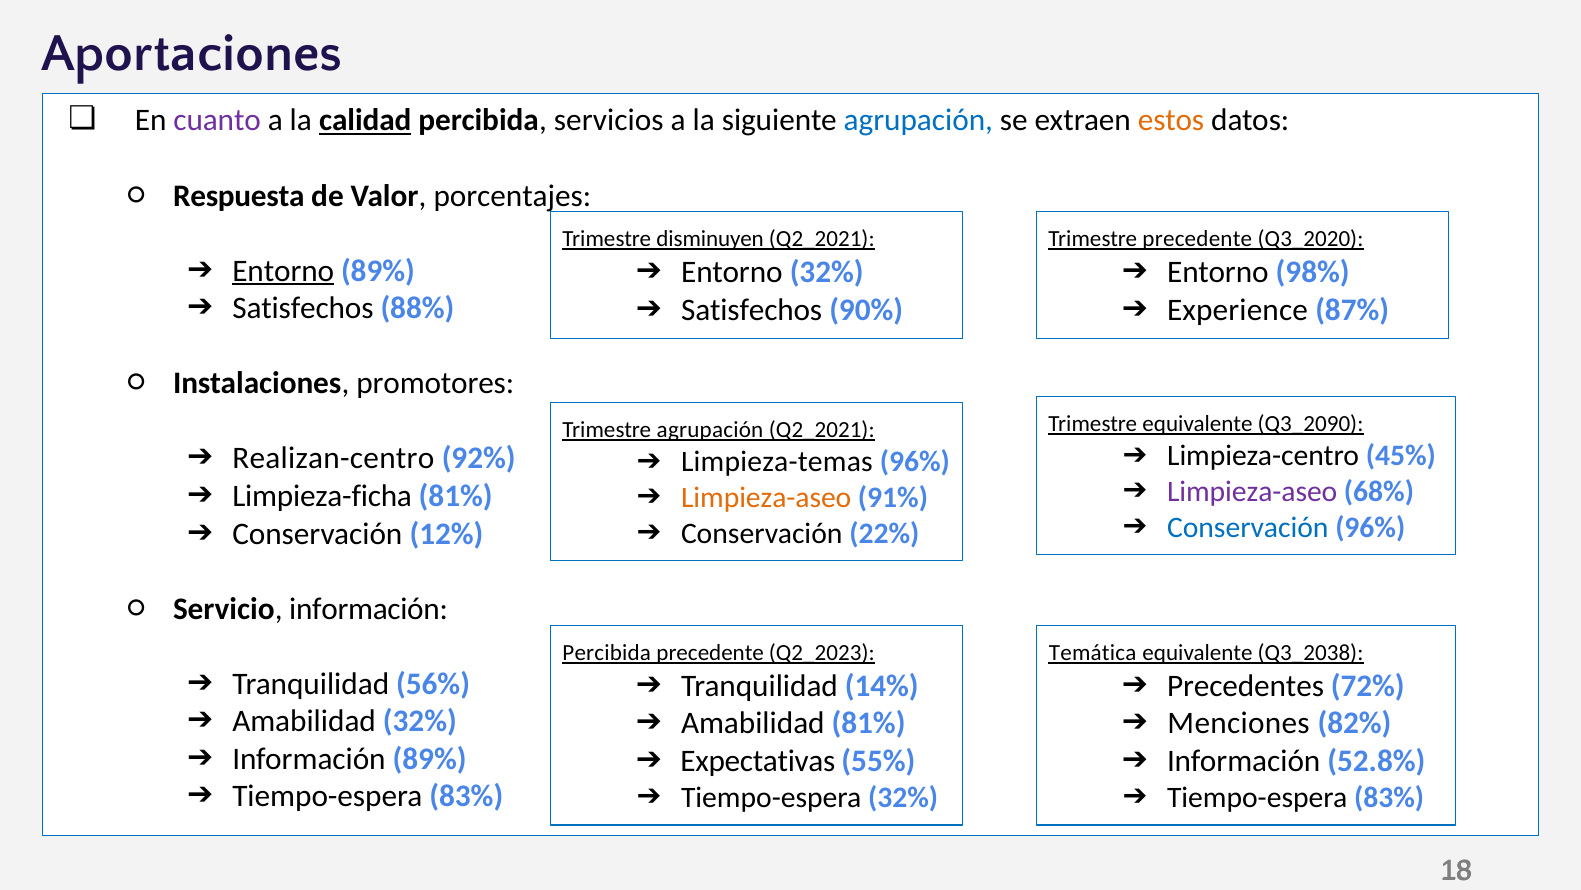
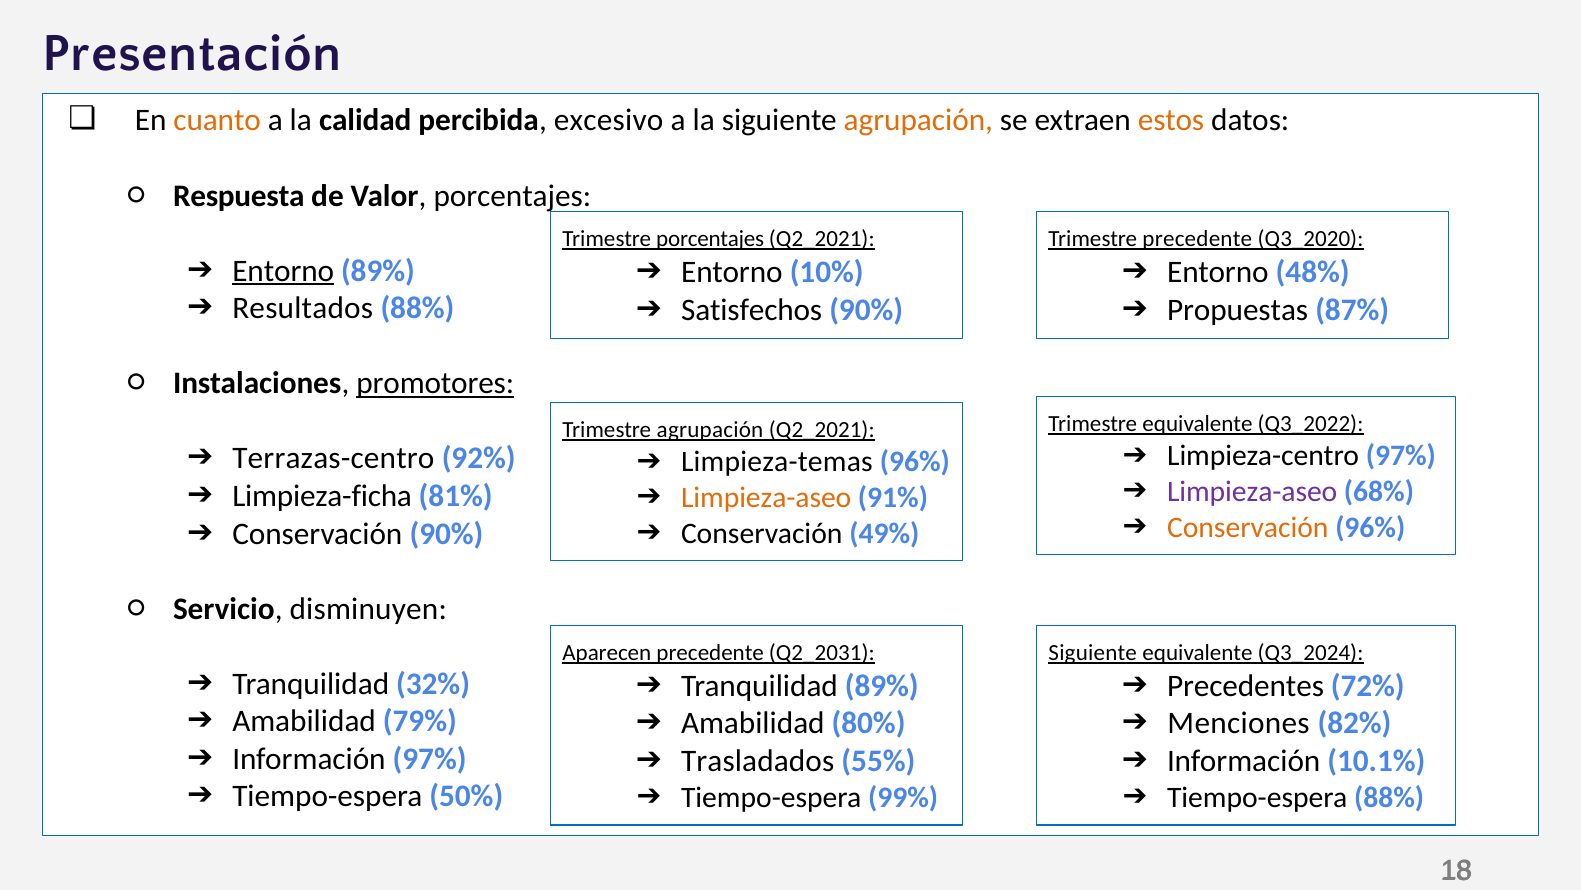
Aportaciones: Aportaciones -> Presentación (192, 53)
cuanto colour: purple -> orange (217, 121)
calidad underline: present -> none (365, 121)
servicios: servicios -> excesivo (609, 121)
agrupación colour: blue -> orange (918, 121)
Trimestre disminuyen: disminuyen -> porcentajes (710, 239)
Entorno 32%: 32% -> 10% (827, 272)
98%: 98% -> 48% (1313, 272)
Satisfechos: Satisfechos -> Resultados (303, 308)
Experience: Experience -> Propuestas (1238, 310)
promotores underline: none -> present (435, 383)
Q3_2090: Q3_2090 -> Q3_2022 (1311, 424)
Limpieza-centro 45%: 45% -> 97% (1401, 456)
Realizan-centro: Realizan-centro -> Terrazas-centro (333, 458)
Conservación colour: blue -> orange (1248, 527)
Conservación 12%: 12% -> 90% (447, 533)
22%: 22% -> 49% (884, 533)
Servicio información: información -> disminuyen (368, 609)
Percibida: Percibida -> Aparecen (607, 652)
Q2_2023: Q2_2023 -> Q2_2031 (822, 652)
Temática: Temática -> Siguiente (1093, 652)
Q3_2038: Q3_2038 -> Q3_2024 (1311, 652)
56%: 56% -> 32% (433, 684)
Tranquilidad 14%: 14% -> 89% (882, 686)
Amabilidad 32%: 32% -> 79% (420, 721)
Amabilidad 81%: 81% -> 80% (869, 723)
Información 89%: 89% -> 97% (430, 759)
Expectativas: Expectativas -> Trasladados (758, 761)
52.8%: 52.8% -> 10.1% (1376, 761)
83%: 83% -> 50% (466, 796)
Tiempo-espera 32%: 32% -> 99% (903, 797)
83%: 83% -> 88% (1389, 797)
